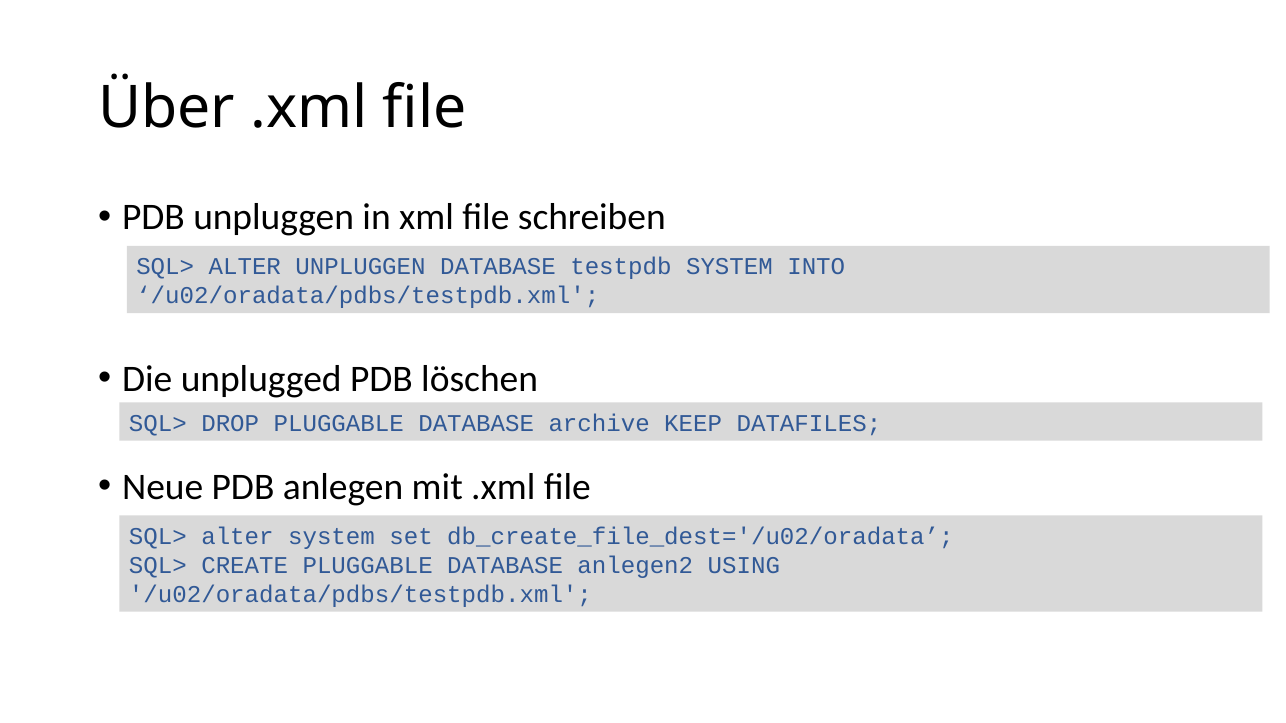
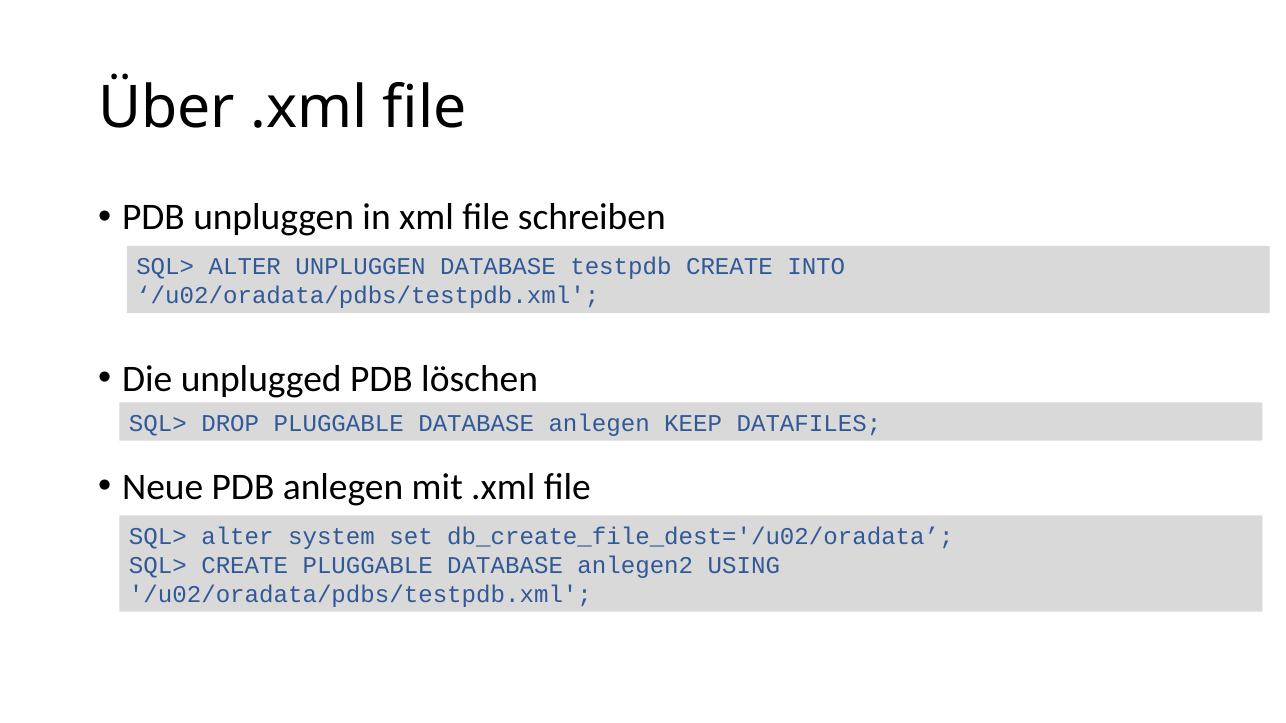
testpdb SYSTEM: SYSTEM -> CREATE (729, 267)
DATABASE archive: archive -> anlegen (599, 423)
